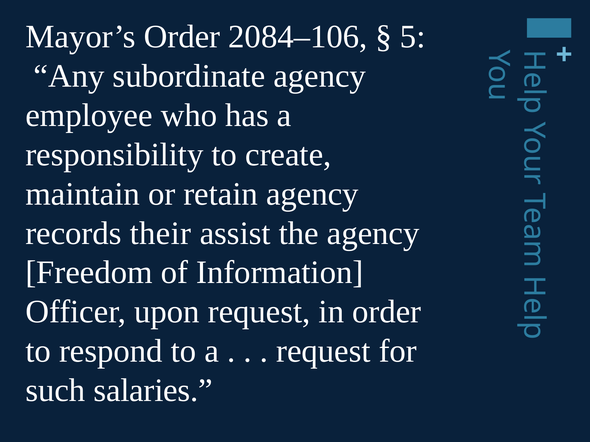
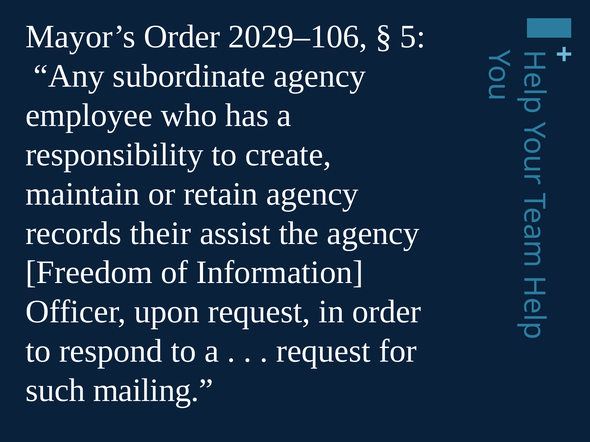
2084–106: 2084–106 -> 2029–106 (298, 37)
salaries: salaries -> mailing (153, 391)
